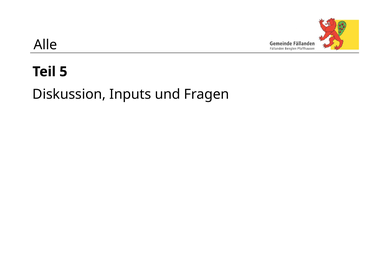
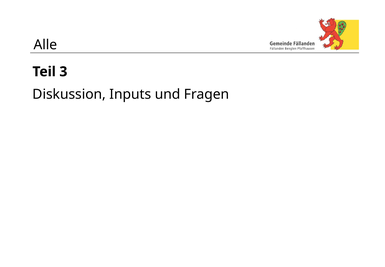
5: 5 -> 3 (63, 72)
